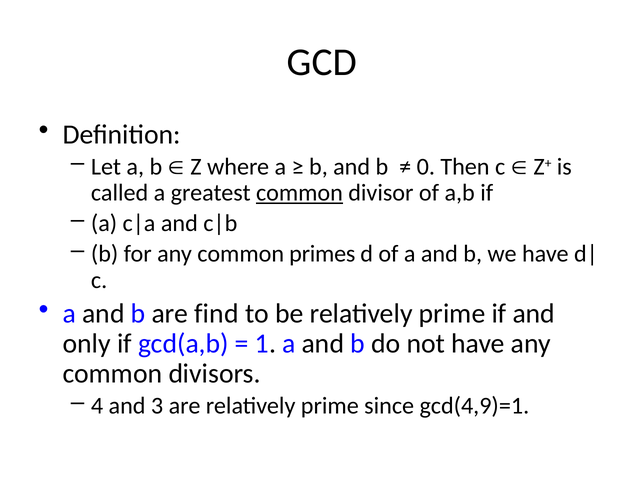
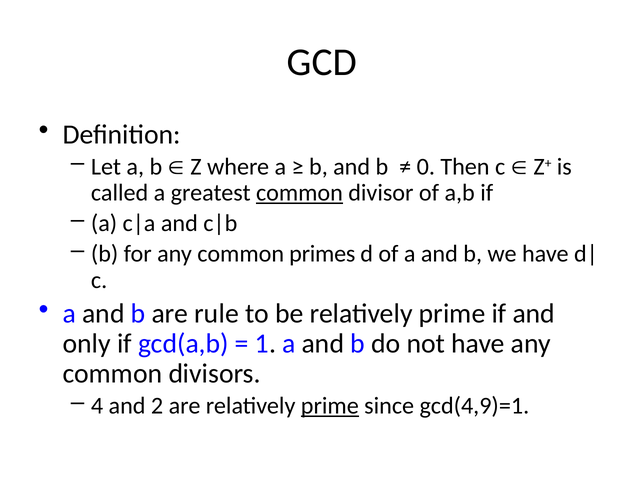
find: find -> rule (217, 314)
3: 3 -> 2 (157, 406)
prime underline: none -> present (330, 406)
